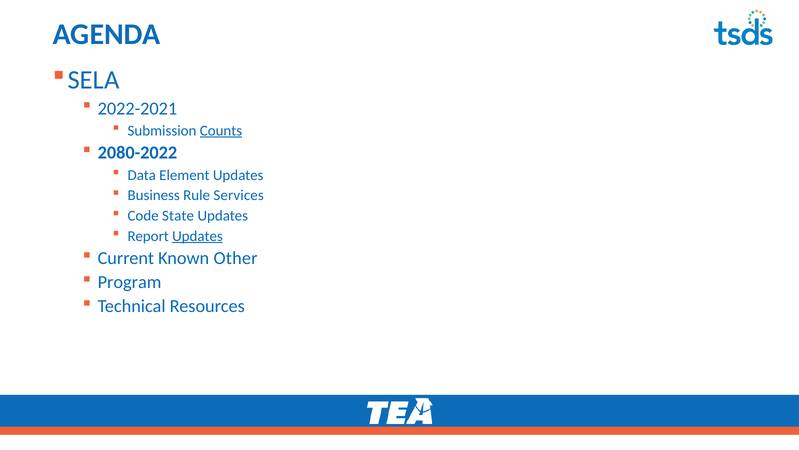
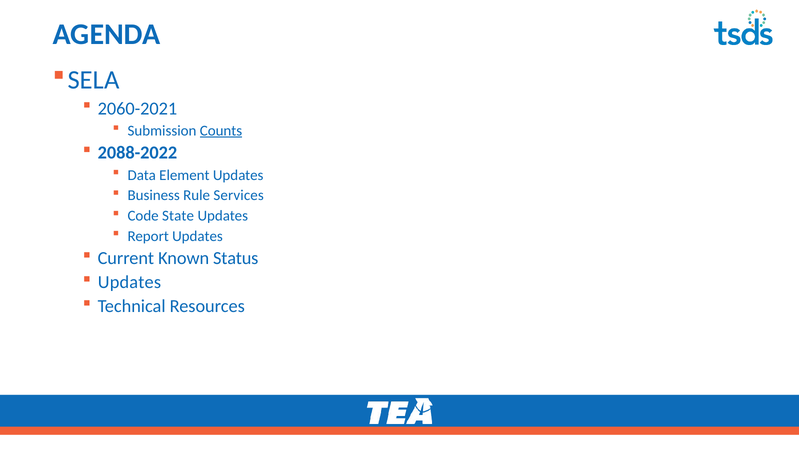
2022-2021: 2022-2021 -> 2060-2021 (137, 108)
2080-2022: 2080-2022 -> 2088-2022 (137, 153)
Updates underline: present -> none (197, 236)
Other: Other -> Status (236, 258)
Program: Program -> Updates (129, 282)
